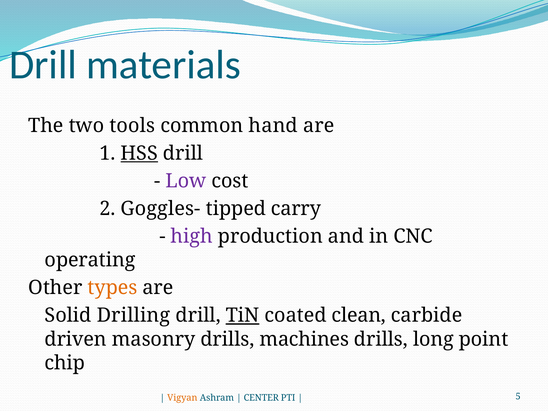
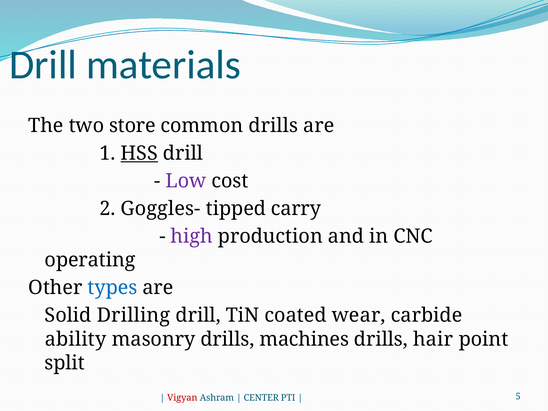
tools: tools -> store (132, 126)
common hand: hand -> drills (273, 126)
types colour: orange -> blue (112, 288)
TiN underline: present -> none (243, 315)
clean: clean -> wear (359, 315)
driven: driven -> ability (76, 339)
long: long -> hair (433, 339)
chip: chip -> split (65, 363)
Vigyan colour: orange -> red (182, 398)
